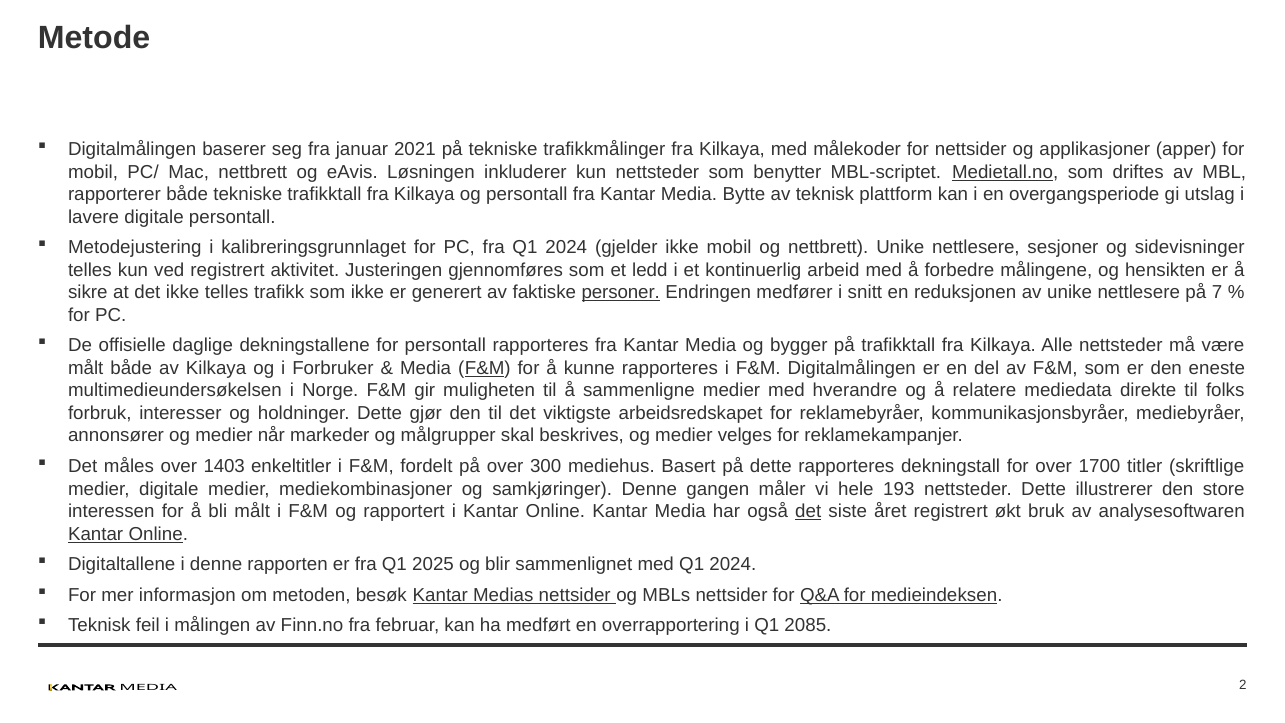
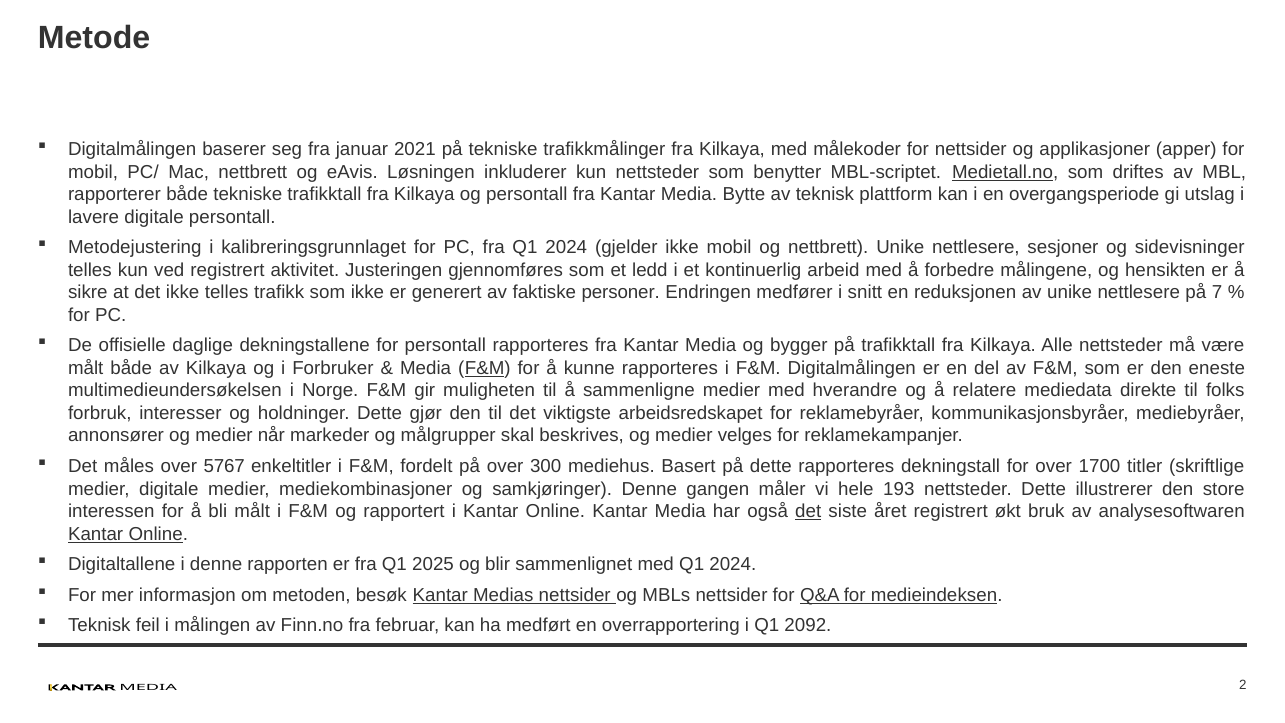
personer underline: present -> none (621, 293)
1403: 1403 -> 5767 (224, 466)
2085: 2085 -> 2092 (808, 625)
